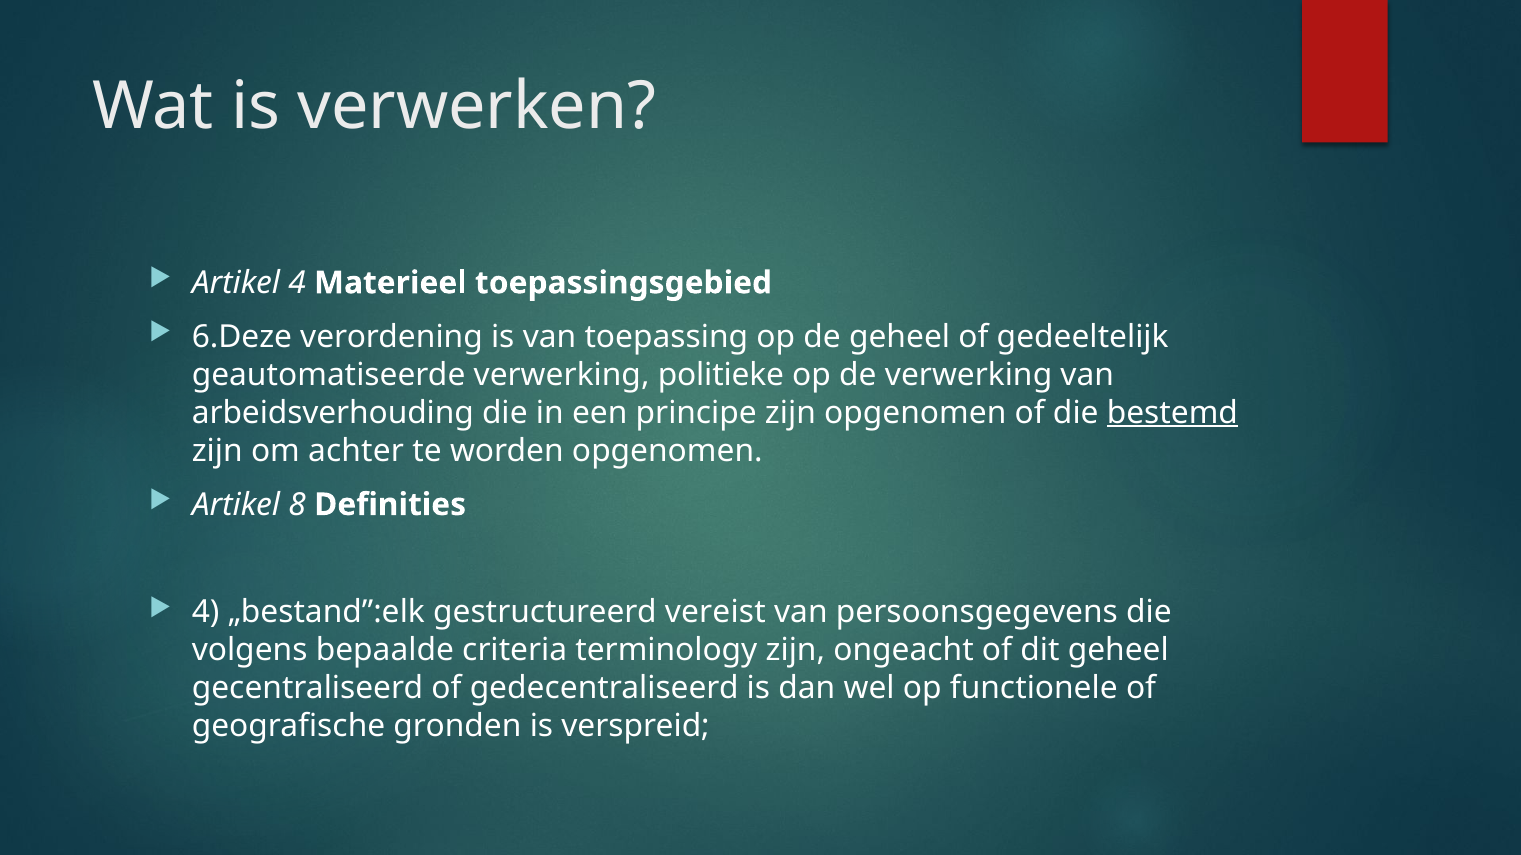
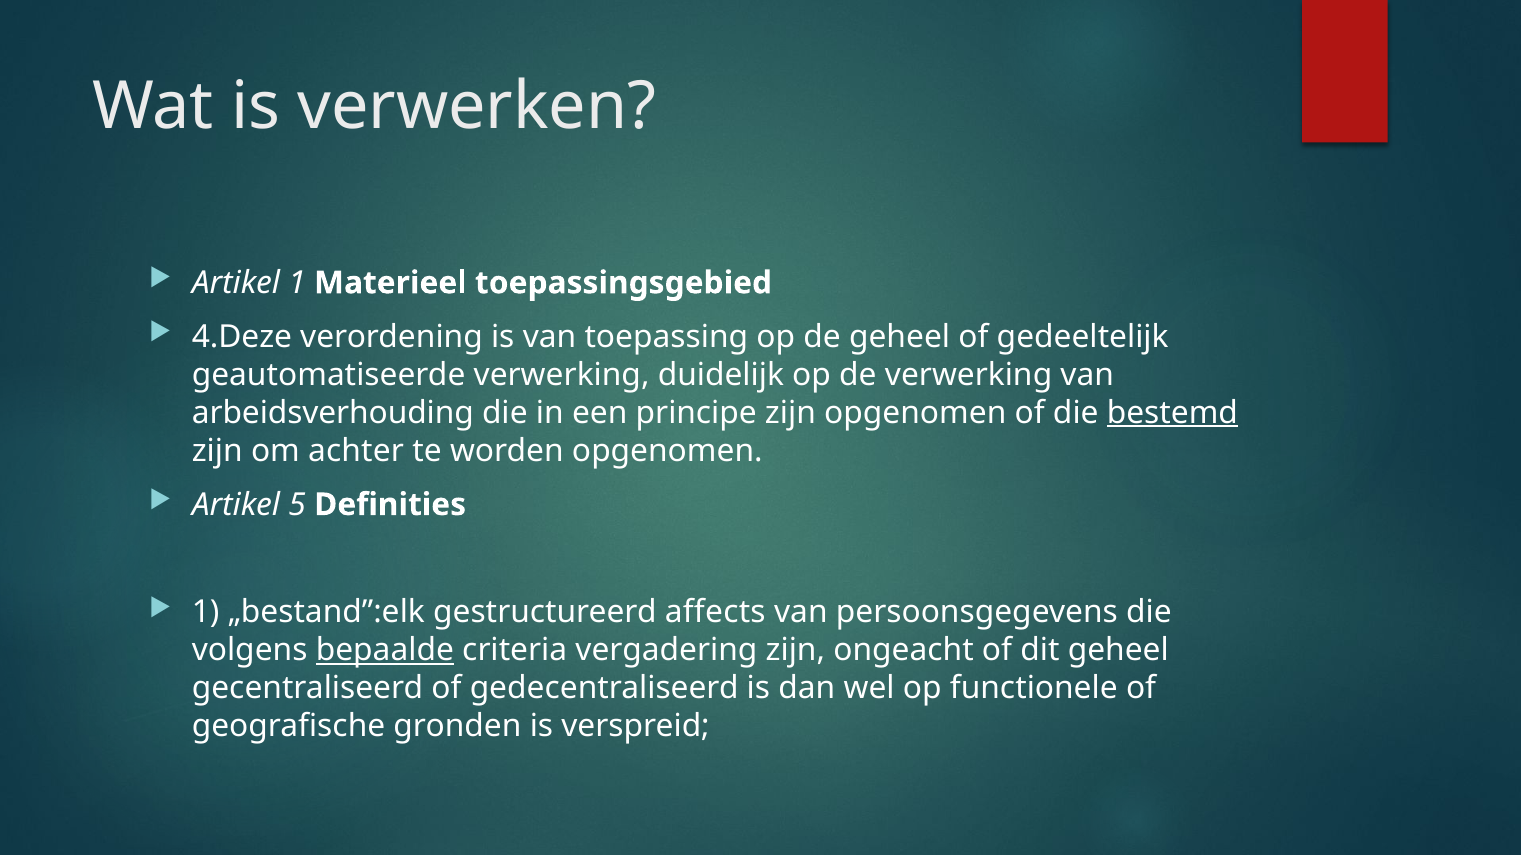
Artikel 4: 4 -> 1 (297, 283)
6.Deze: 6.Deze -> 4.Deze (242, 337)
politieke: politieke -> duidelijk (721, 375)
8: 8 -> 5 (297, 505)
4: 4 -> 1 (206, 613)
vereist: vereist -> affects (715, 613)
bepaalde underline: none -> present (385, 651)
terminology: terminology -> vergadering (666, 651)
